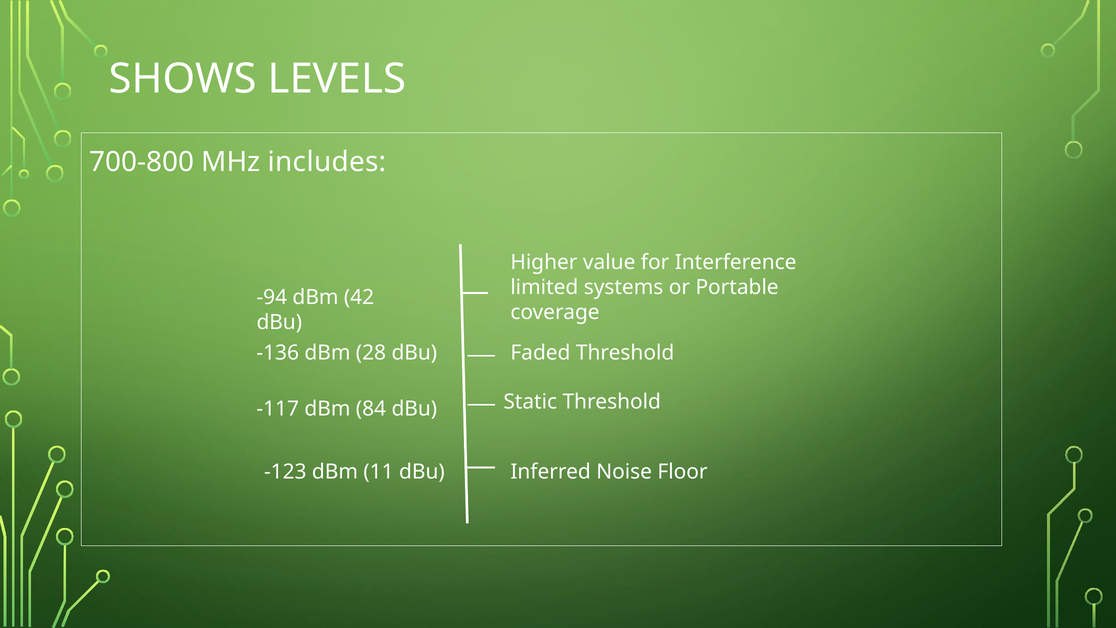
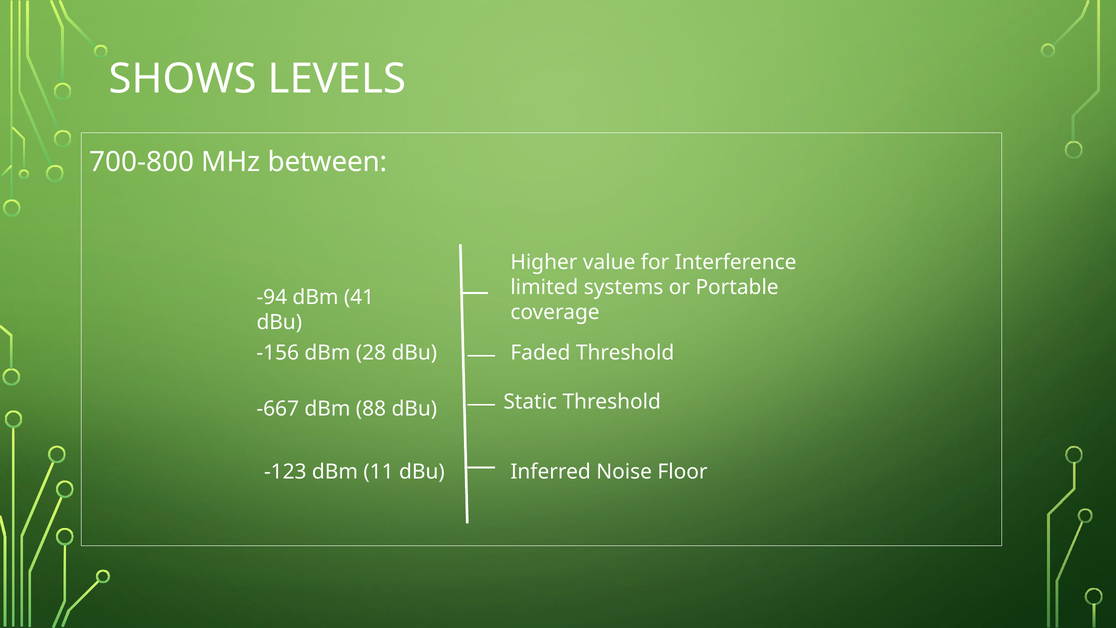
includes: includes -> between (327, 162)
42: 42 -> 41 (359, 297)
-136: -136 -> -156 (278, 353)
-117: -117 -> -667 (278, 409)
84: 84 -> 88 (371, 409)
